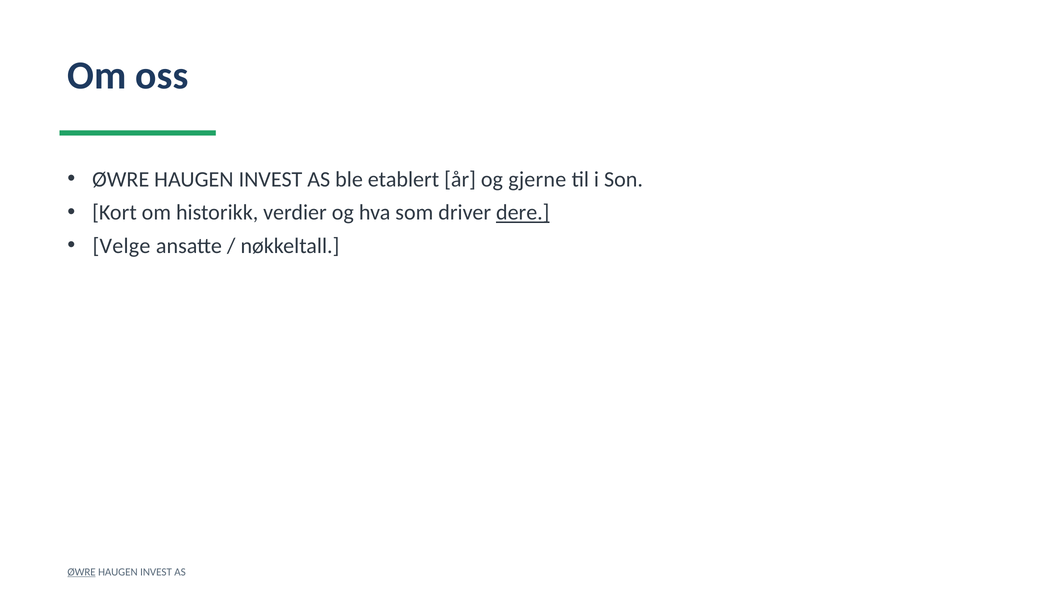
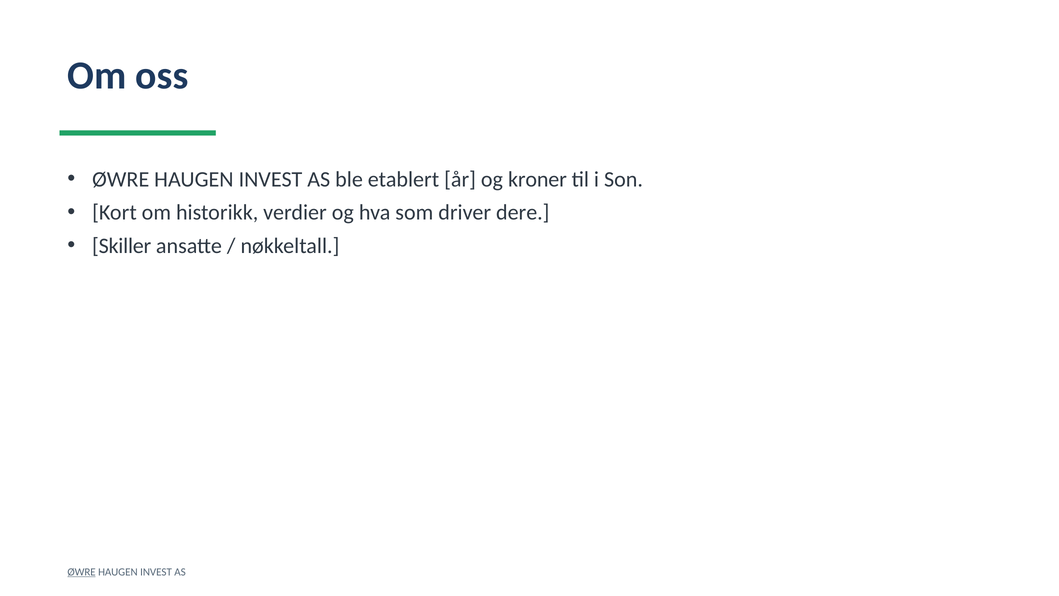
gjerne: gjerne -> kroner (537, 179)
dere underline: present -> none (523, 212)
Velge: Velge -> Skiller (122, 246)
